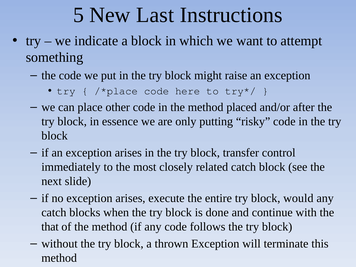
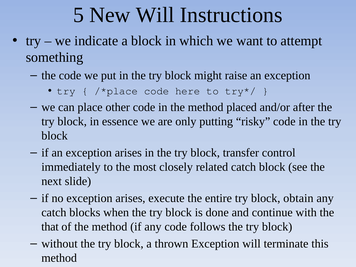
New Last: Last -> Will (155, 15)
would: would -> obtain (298, 198)
